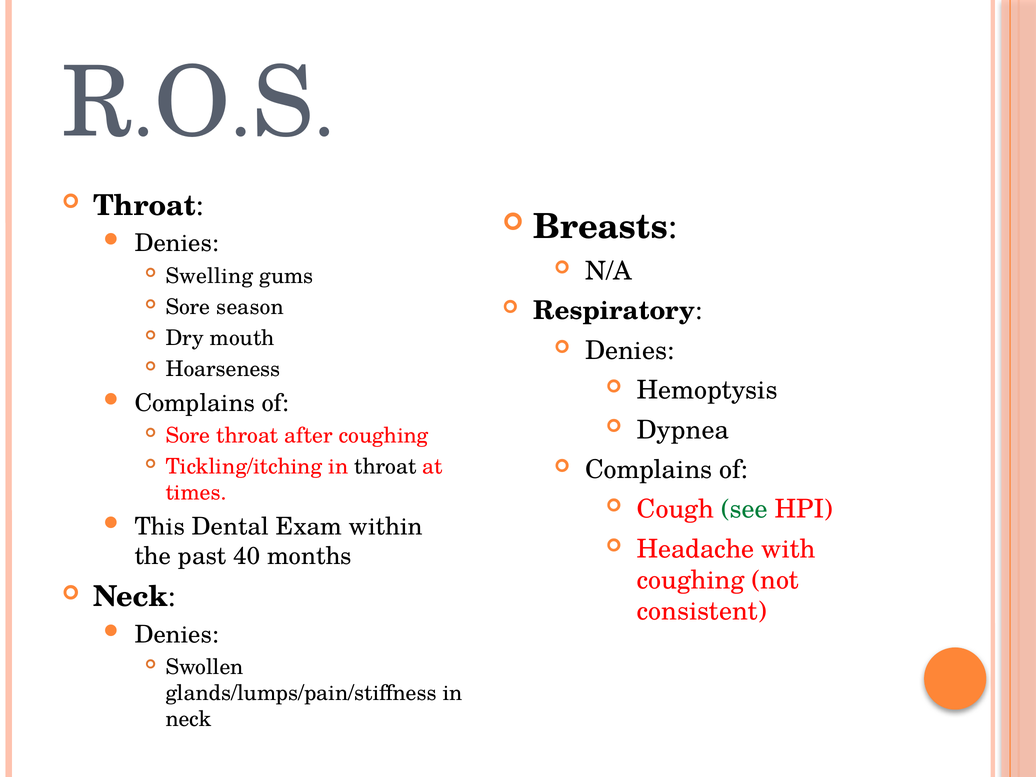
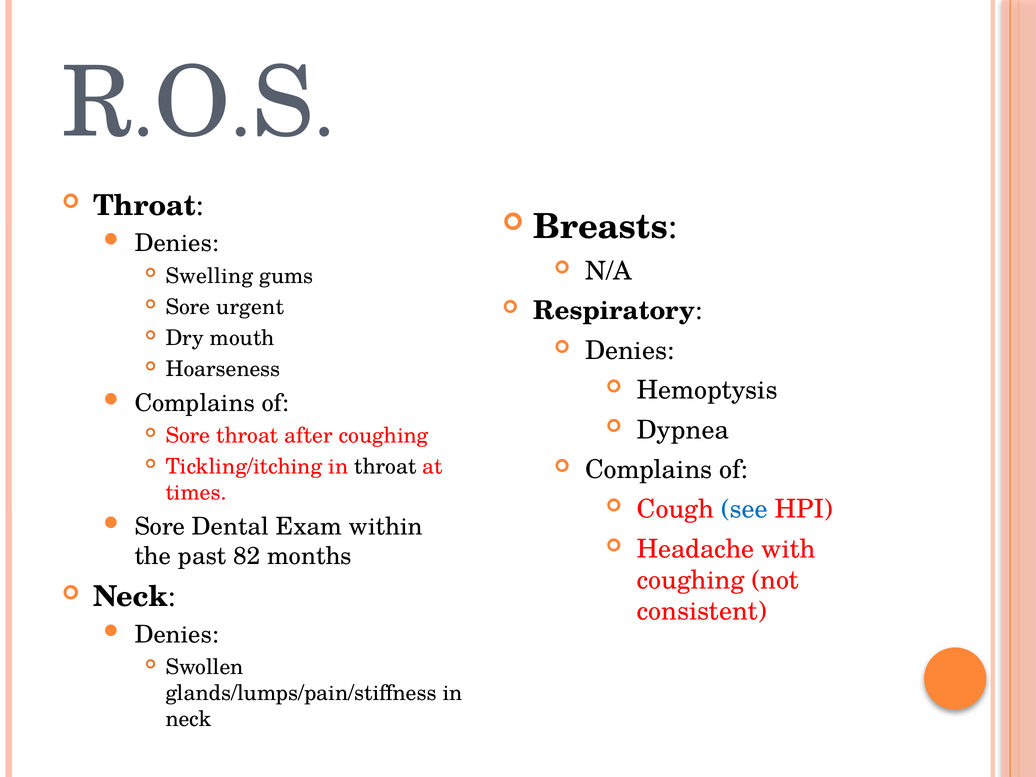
season: season -> urgent (250, 307)
see colour: green -> blue (744, 509)
This: This -> Sore (160, 527)
40: 40 -> 82 (247, 556)
